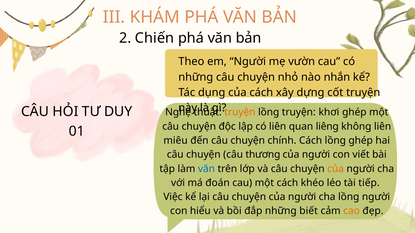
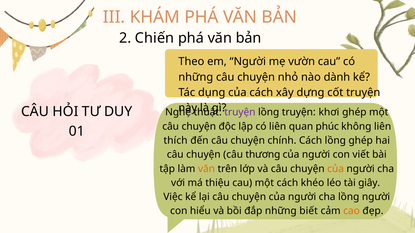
nhắn: nhắn -> dành (337, 77)
truyện colour: orange -> purple (240, 112)
liêng: liêng -> phúc (327, 127)
miêu: miêu -> thích (176, 141)
văn colour: blue -> orange (206, 169)
đoán: đoán -> thiệu (218, 183)
tiếp: tiếp -> giây (369, 183)
